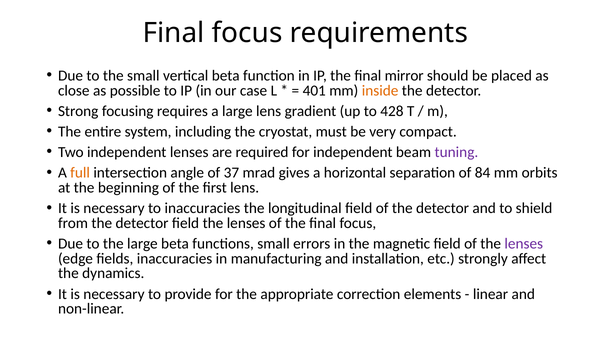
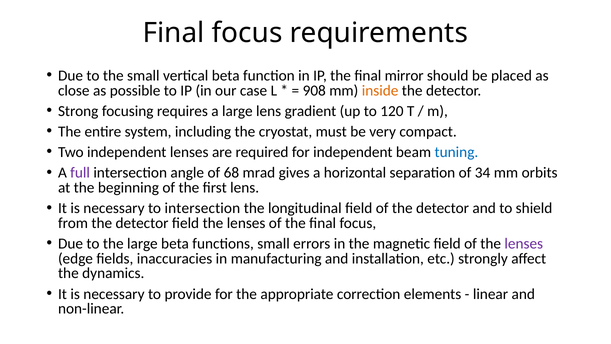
401: 401 -> 908 (314, 90)
428: 428 -> 120 (392, 111)
tuning colour: purple -> blue (456, 152)
full colour: orange -> purple (80, 173)
37: 37 -> 68 (231, 173)
84: 84 -> 34 (483, 173)
to inaccuracies: inaccuracies -> intersection (202, 208)
